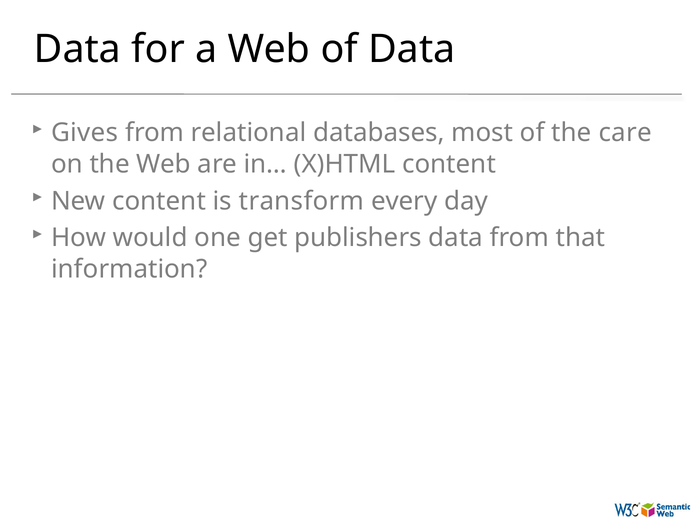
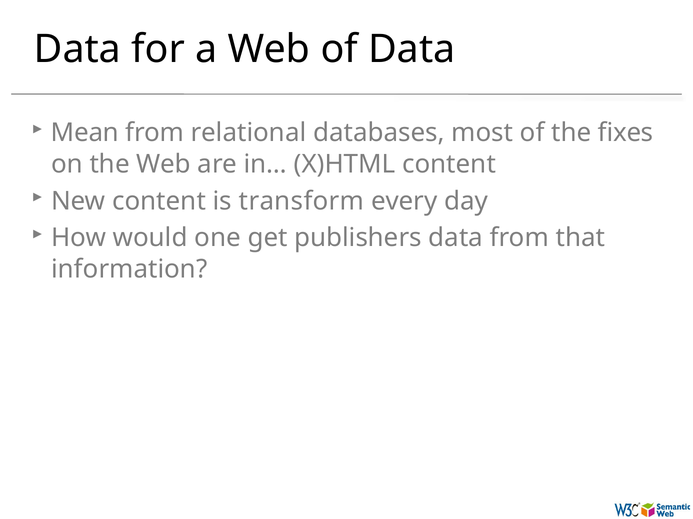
Gives: Gives -> Mean (85, 133)
care: care -> fixes (626, 133)
